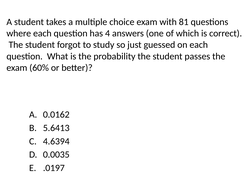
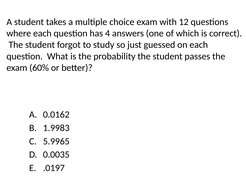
81: 81 -> 12 (184, 22)
5.6413: 5.6413 -> 1.9983 (56, 128)
4.6394: 4.6394 -> 5.9965 (56, 142)
